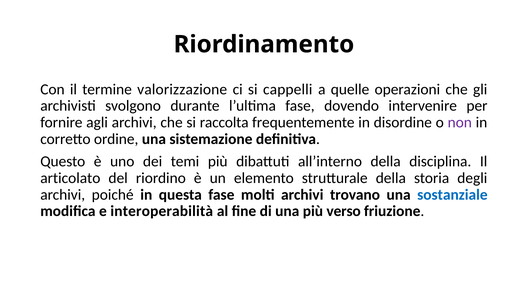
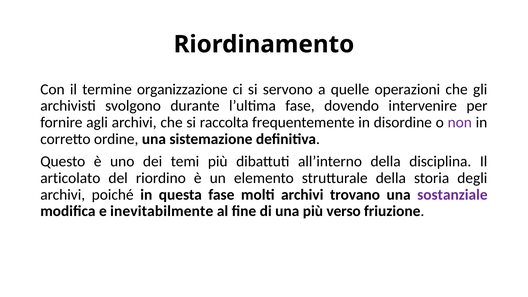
valorizzazione: valorizzazione -> organizzazione (182, 89)
cappelli: cappelli -> servono (288, 89)
sostanziale colour: blue -> purple (452, 195)
interoperabilità: interoperabilità -> inevitabilmente (162, 211)
